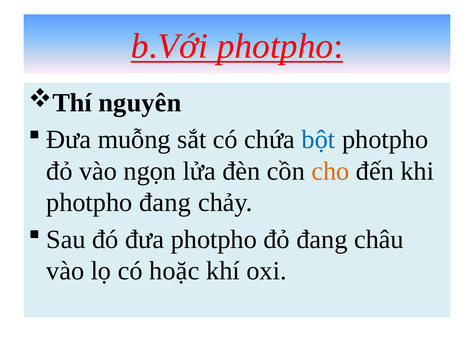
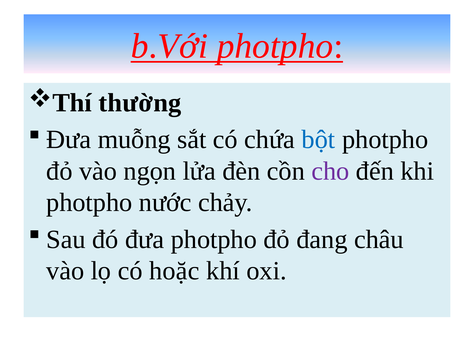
nguyên: nguyên -> thường (140, 103)
cho colour: orange -> purple (330, 171)
photpho đang: đang -> nước (165, 203)
